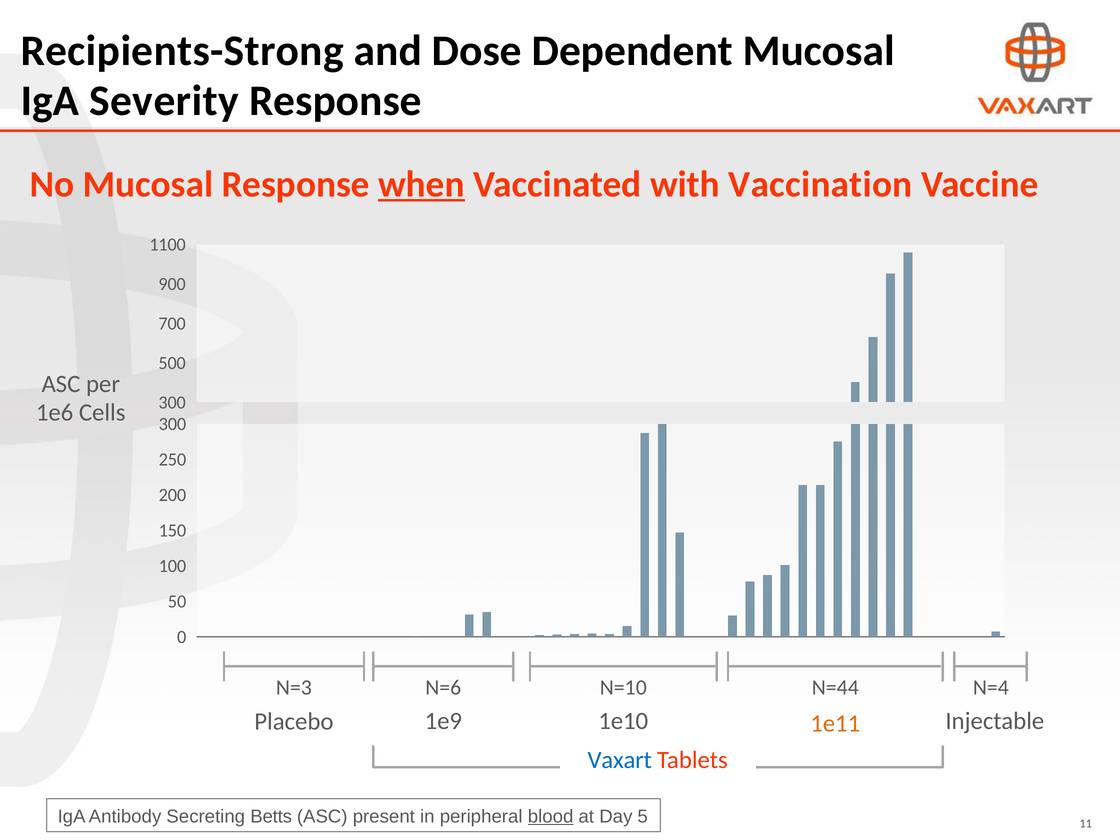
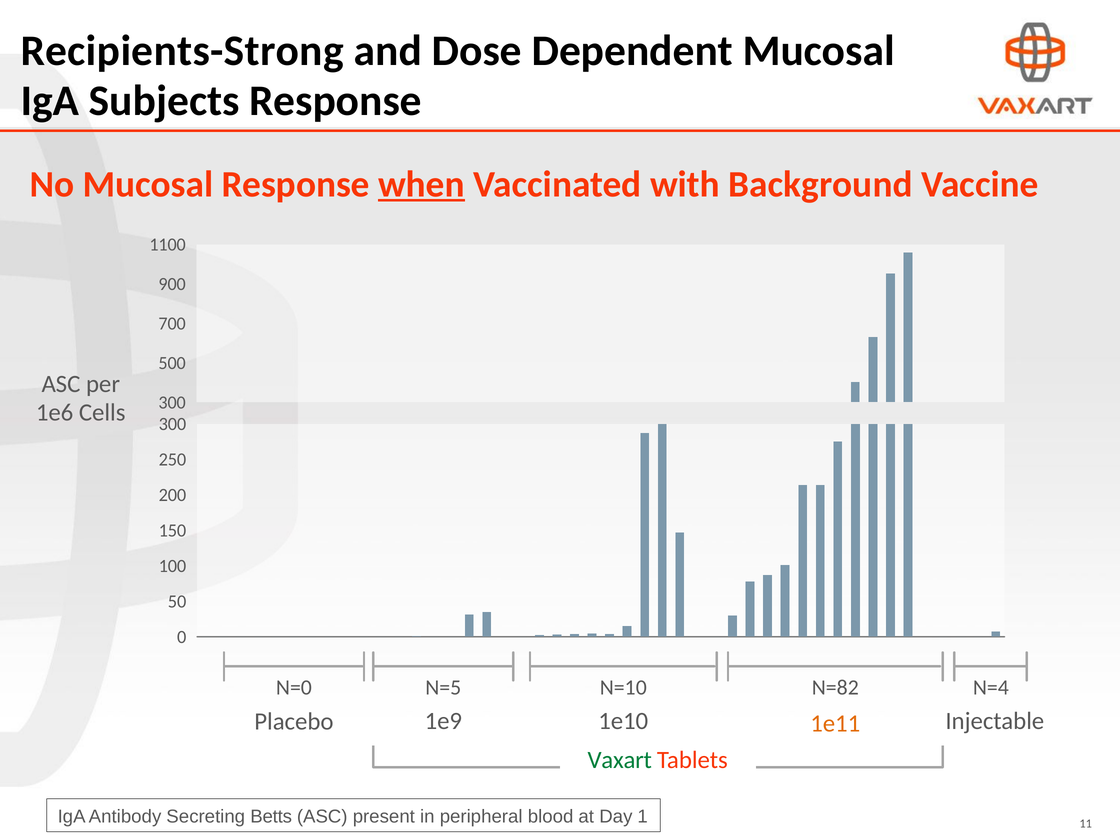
Severity: Severity -> Subjects (164, 101)
Vaccination: Vaccination -> Background (820, 184)
N=3: N=3 -> N=0 (294, 688)
N=6: N=6 -> N=5 (443, 688)
N=44: N=44 -> N=82 (835, 688)
Vaxart colour: blue -> green (620, 760)
blood underline: present -> none (551, 817)
5: 5 -> 1 (643, 817)
